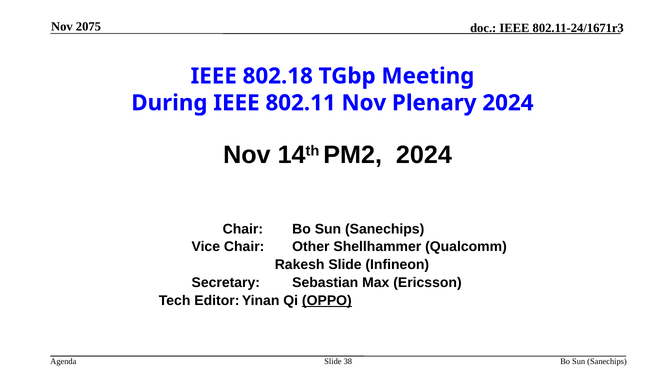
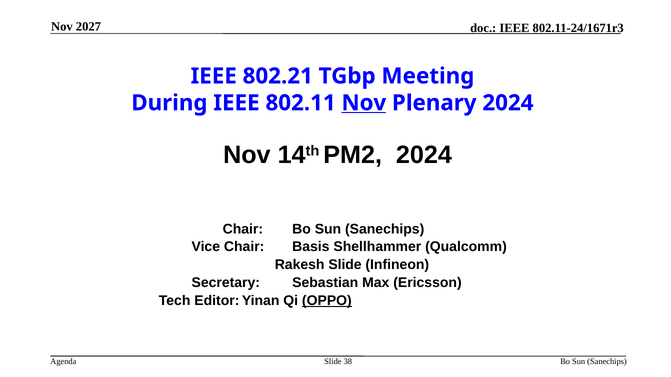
2075: 2075 -> 2027 (88, 27)
802.18: 802.18 -> 802.21 (278, 76)
Nov underline: none -> present (364, 103)
Other: Other -> Basis (311, 247)
